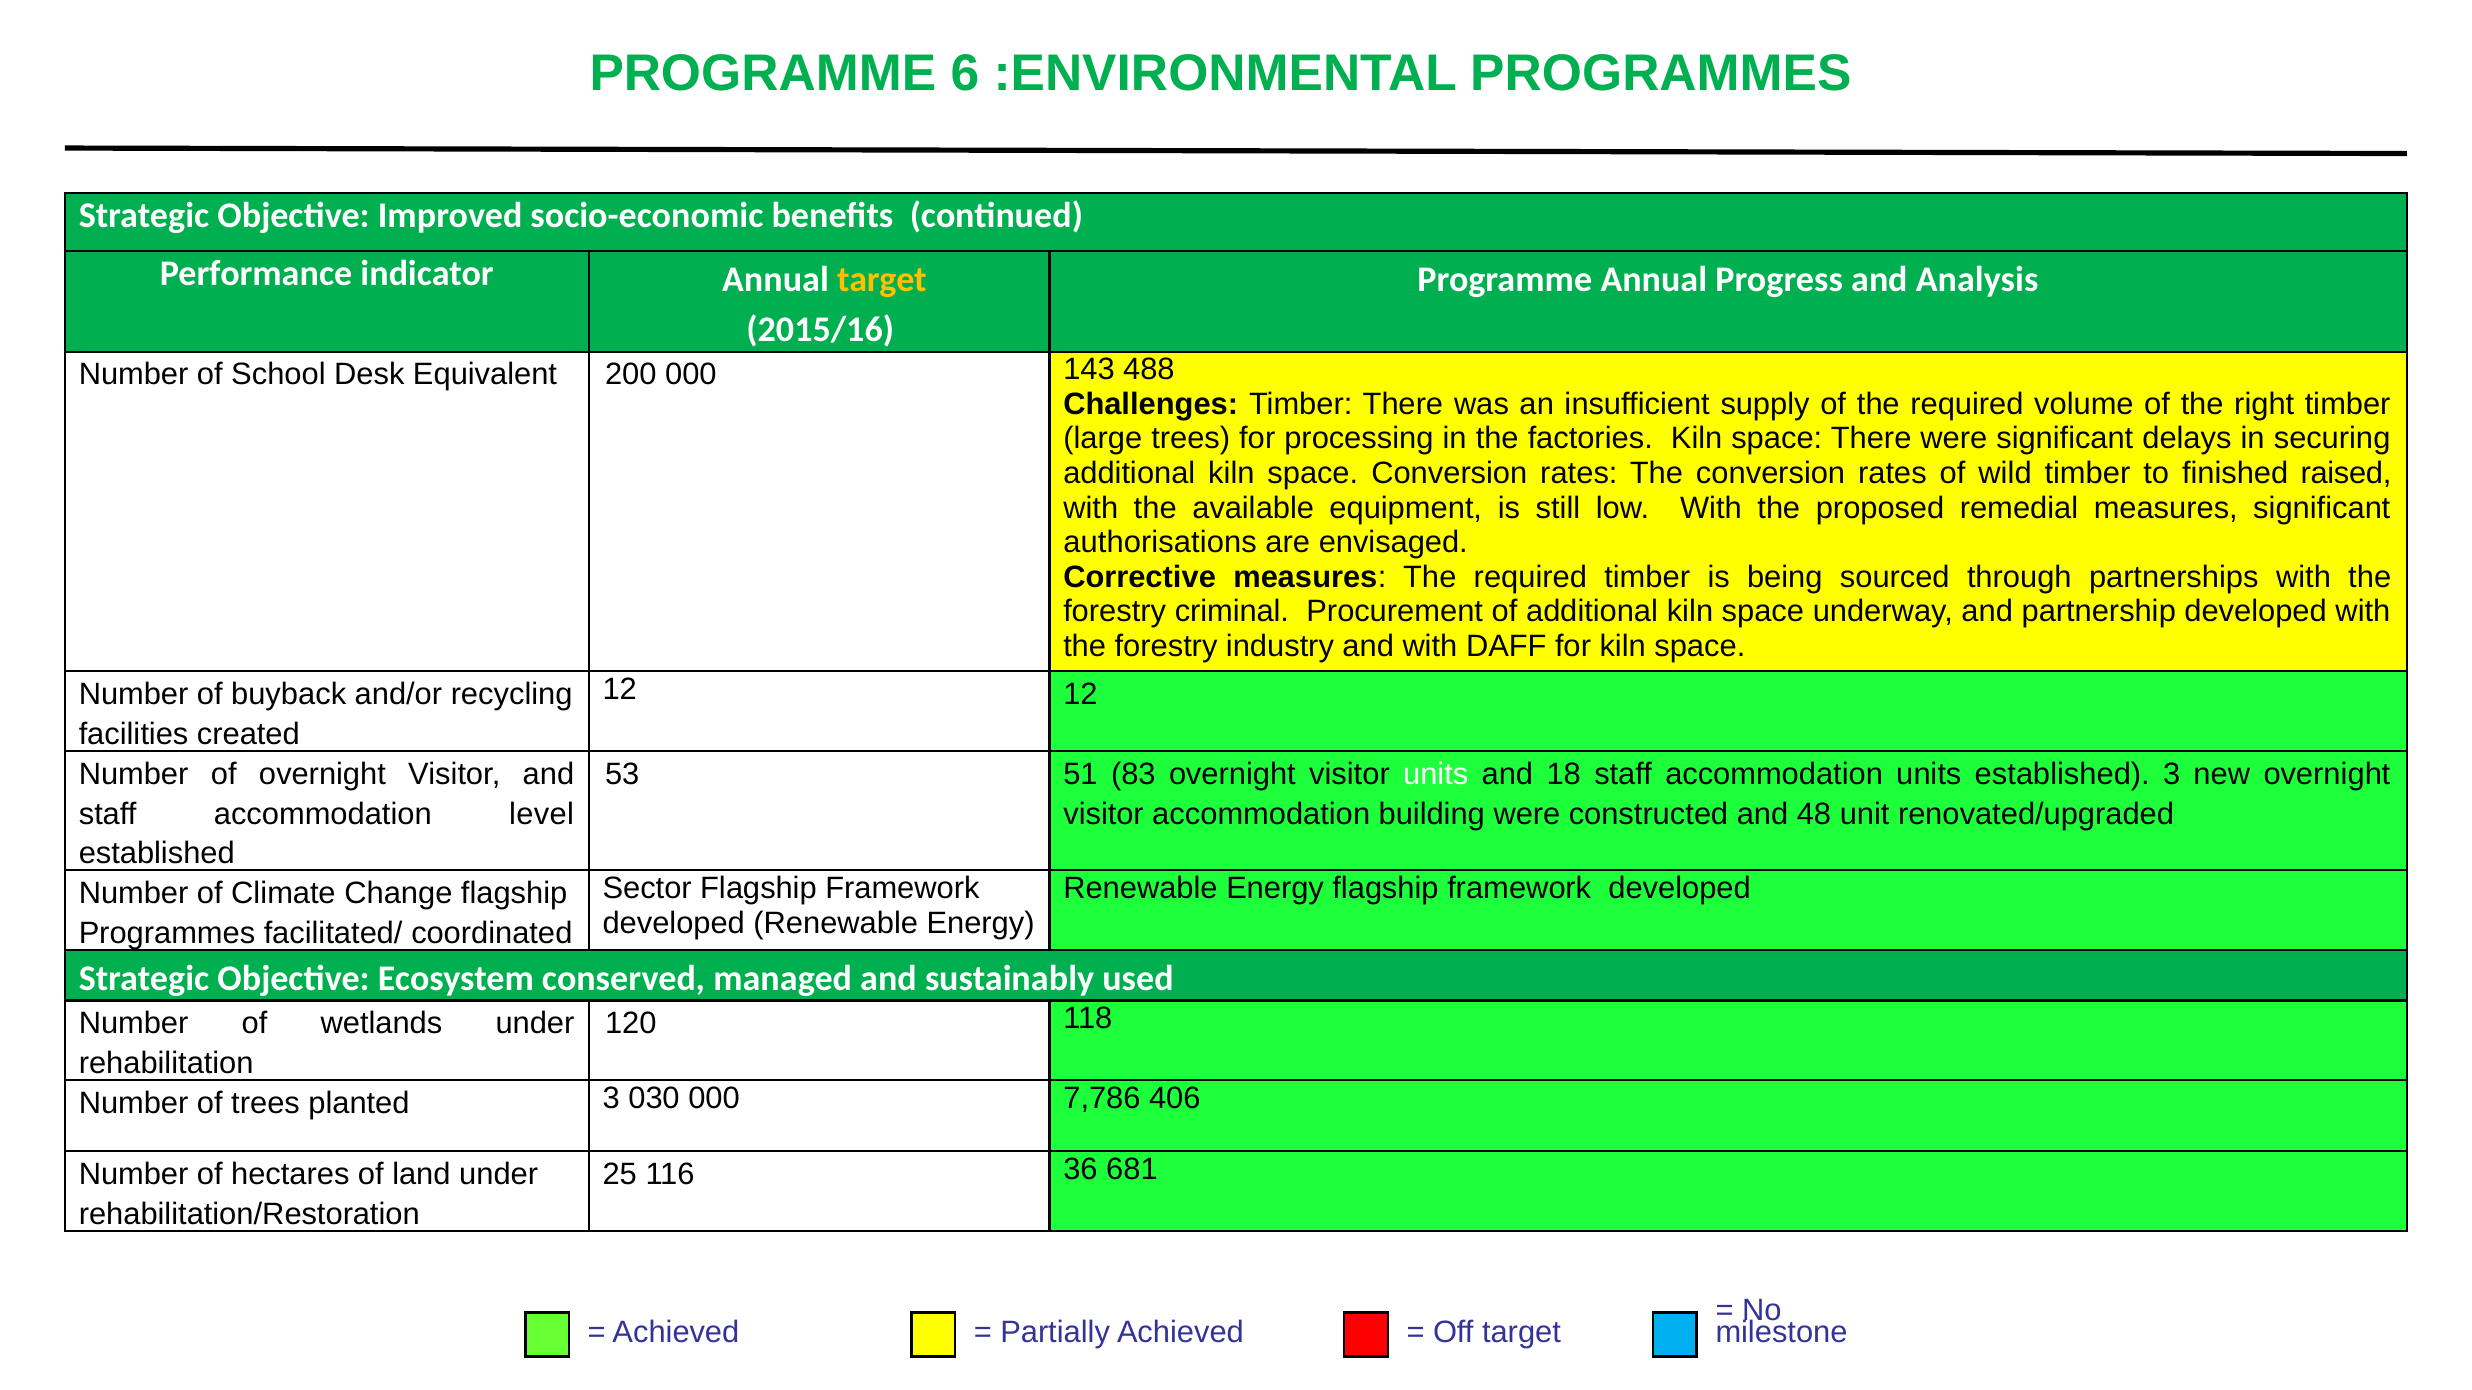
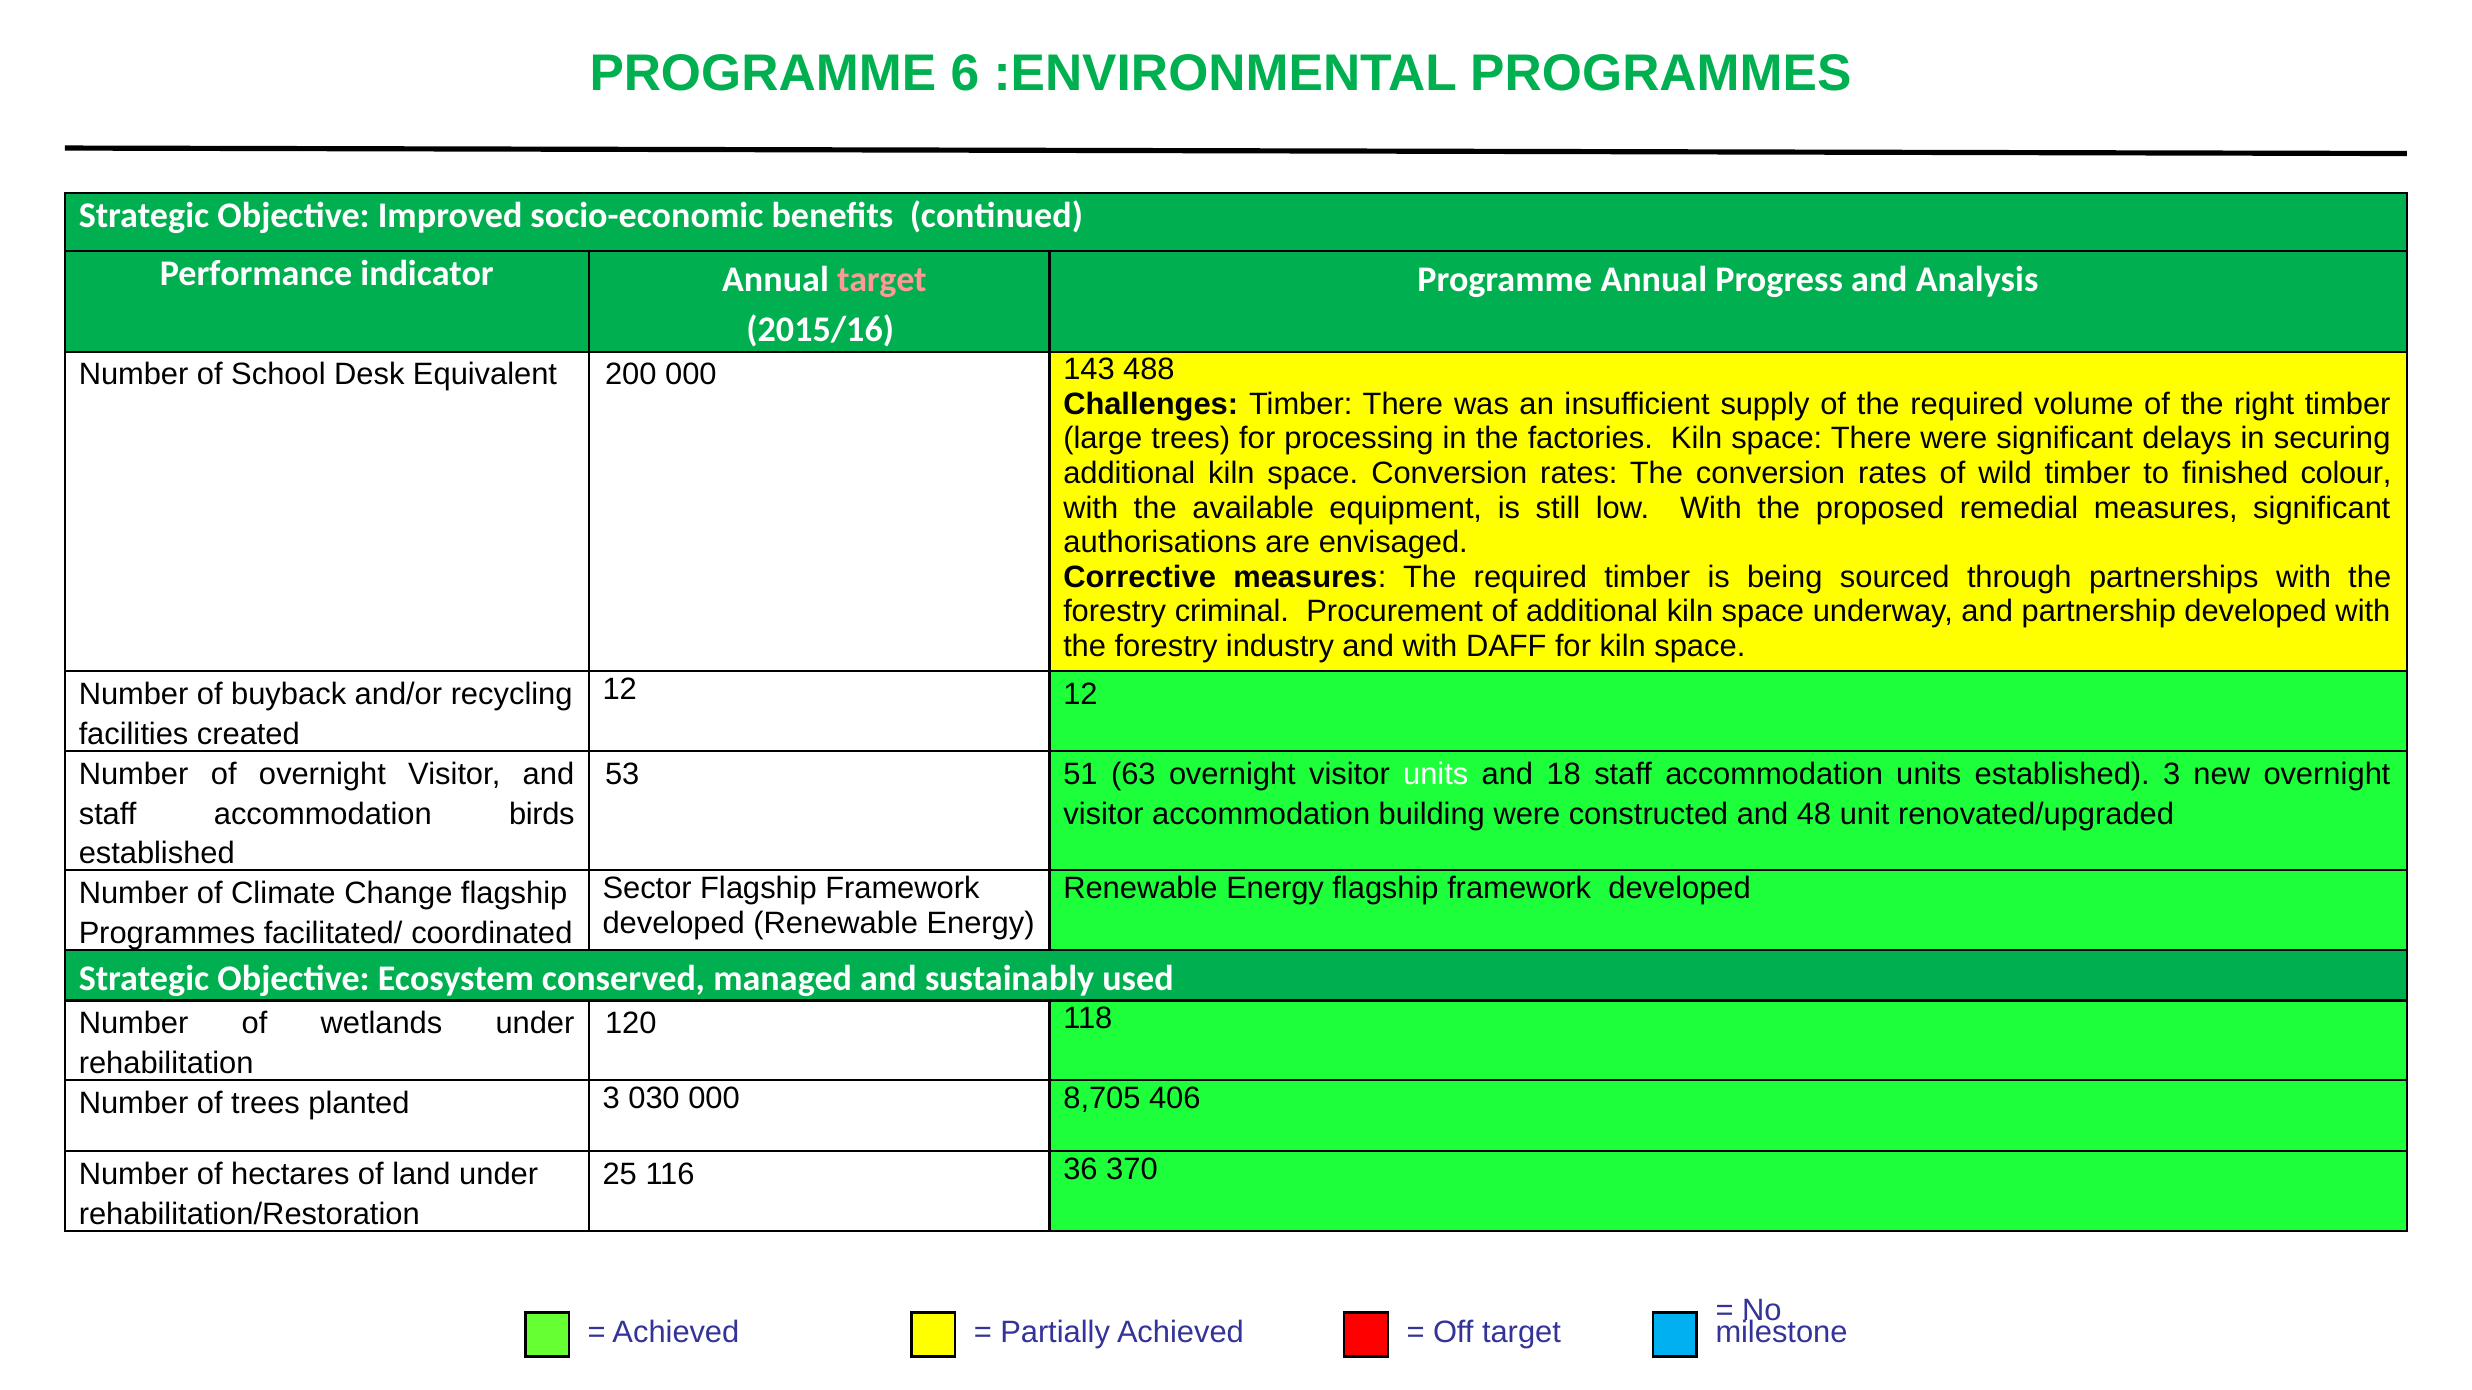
target colour: yellow -> pink (882, 280)
raised: raised -> colour (2346, 473)
83: 83 -> 63 (1133, 774)
level: level -> birds (542, 814)
7,786: 7,786 -> 8,705 (1102, 1098)
681: 681 -> 370 (1132, 1169)
